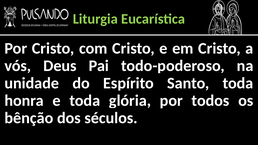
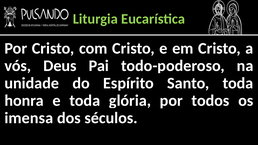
bênção: bênção -> imensa (29, 118)
